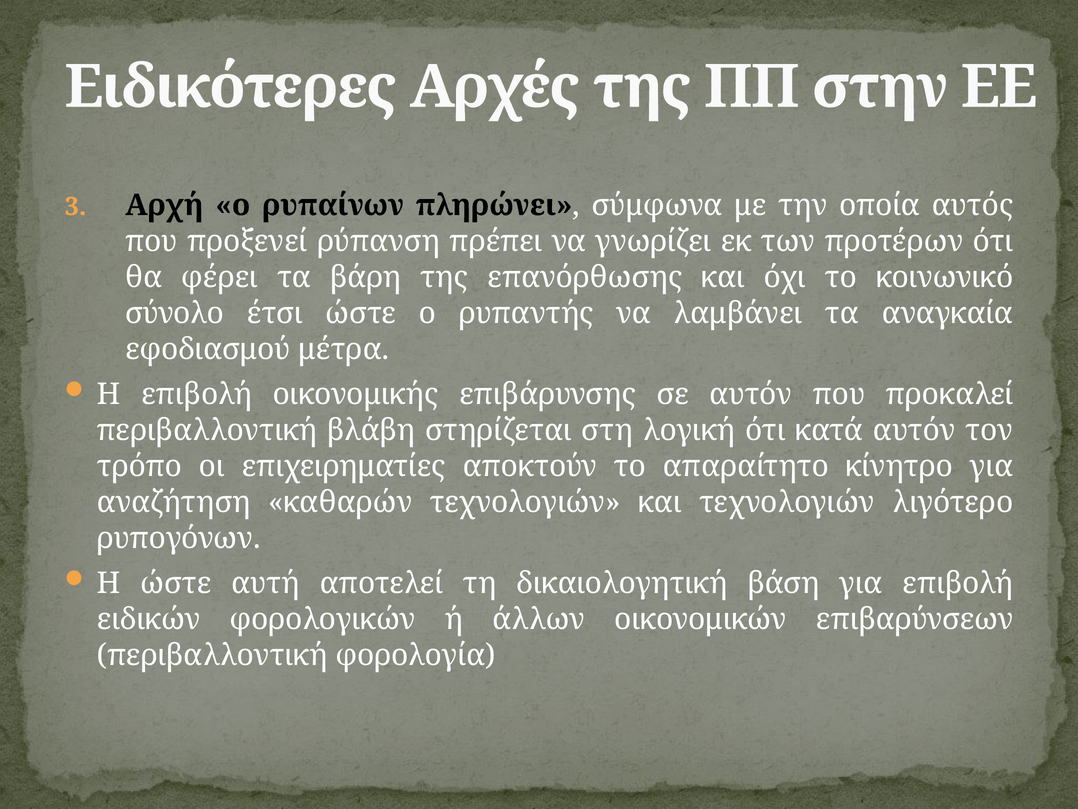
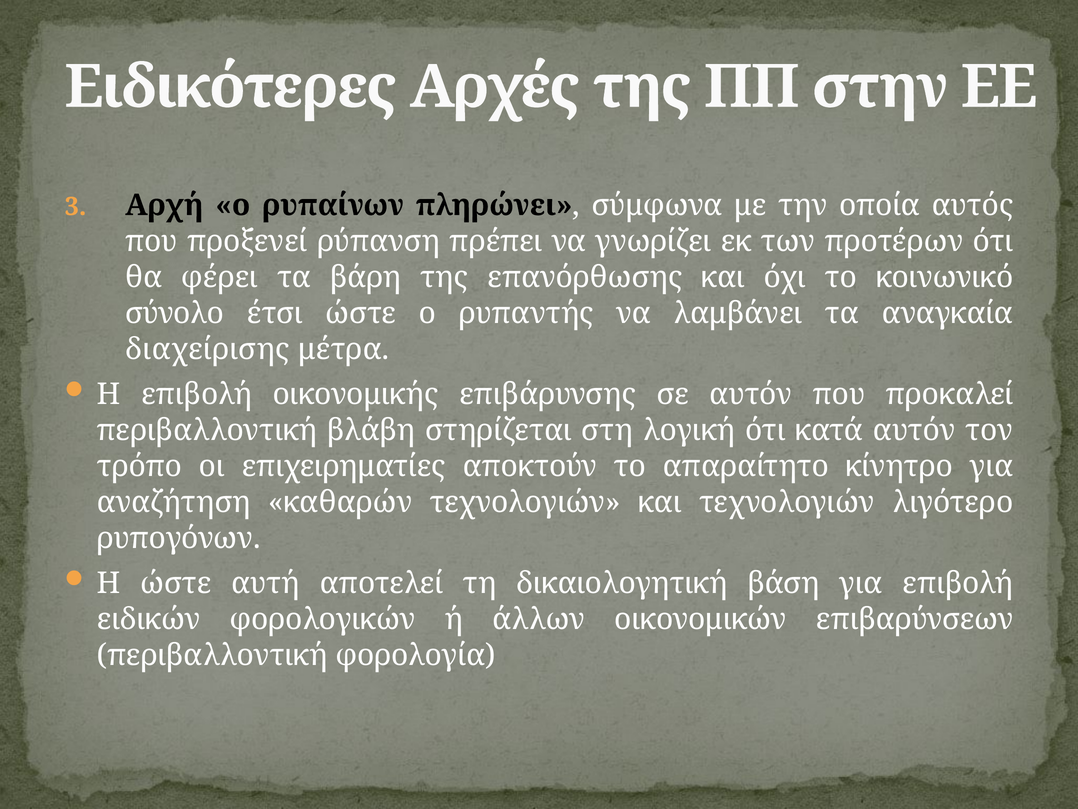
εφοδιασμού: εφοδιασμού -> διαχείρισης (208, 349)
